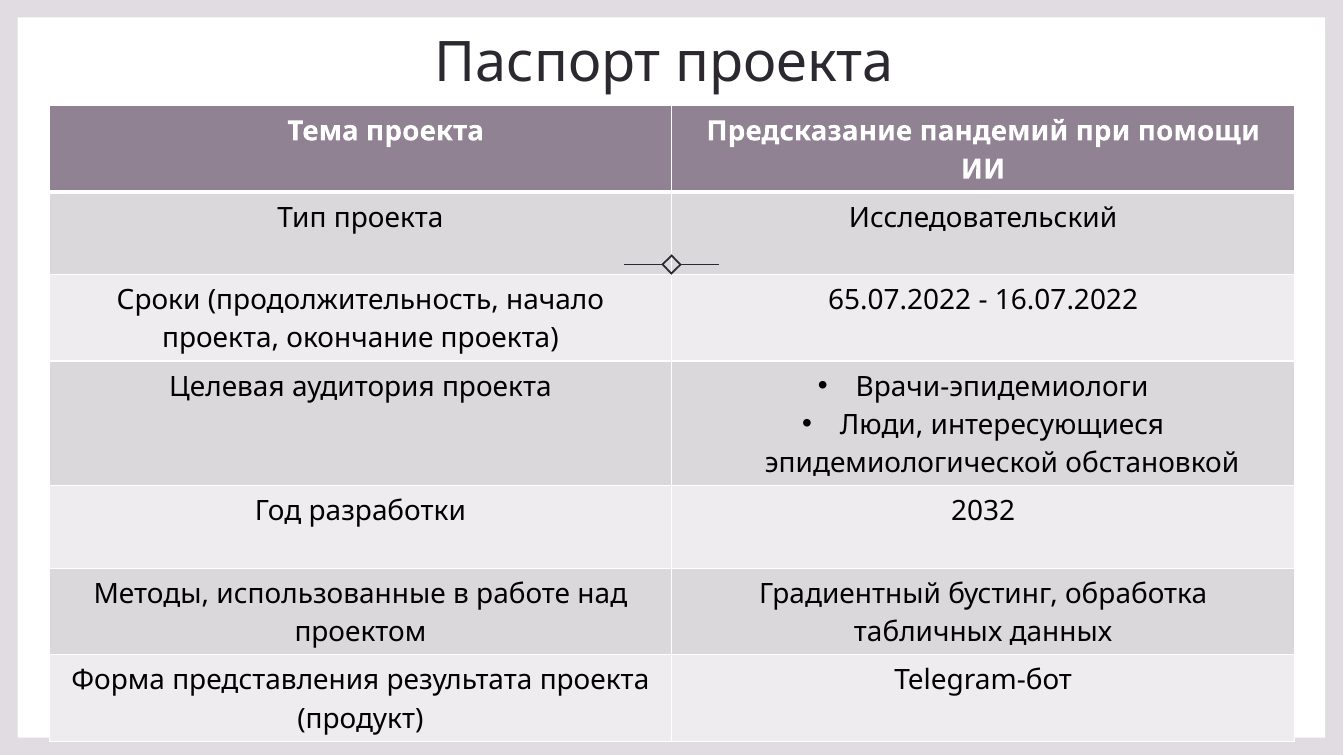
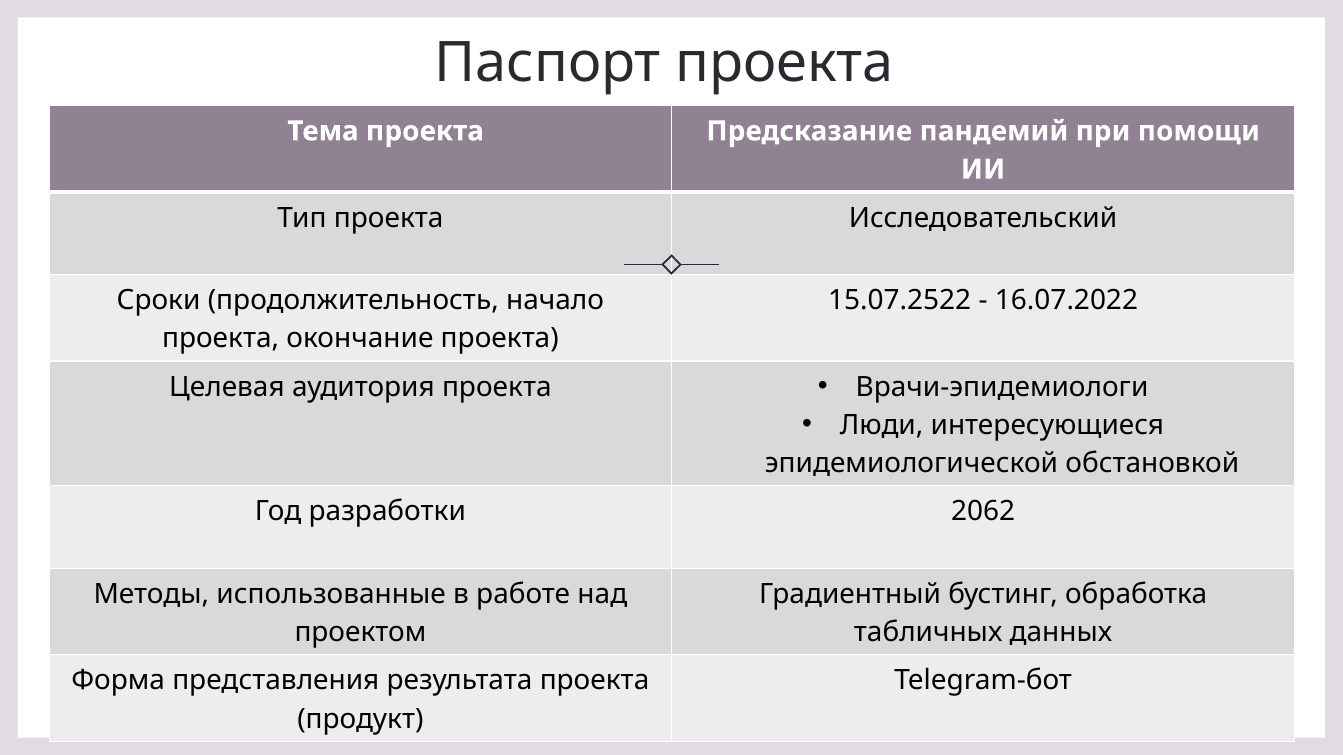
65.07.2022: 65.07.2022 -> 15.07.2522 (900, 300)
2032: 2032 -> 2062 (983, 512)
